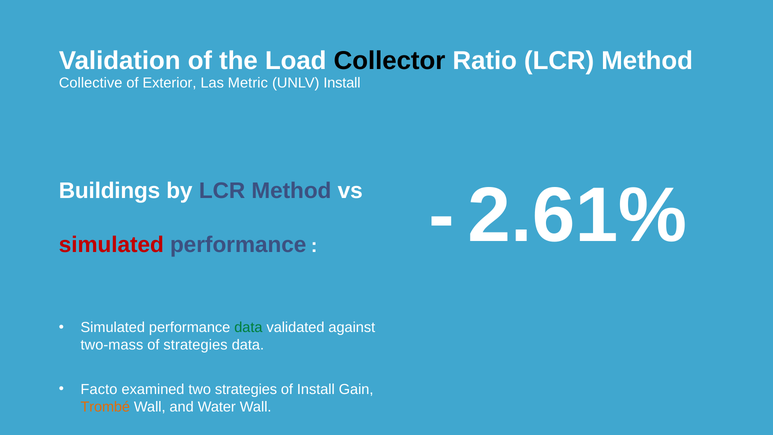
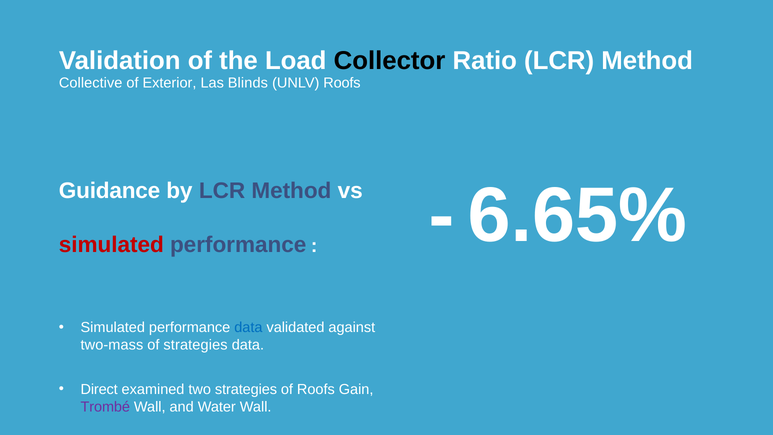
Metric: Metric -> Blinds (248, 83)
UNLV Install: Install -> Roofs (342, 83)
2.61%: 2.61% -> 6.65% (578, 216)
Buildings: Buildings -> Guidance (110, 191)
data colour: green -> blue (248, 327)
Facto: Facto -> Direct (99, 389)
of Install: Install -> Roofs (316, 389)
Trombé colour: orange -> purple (105, 407)
